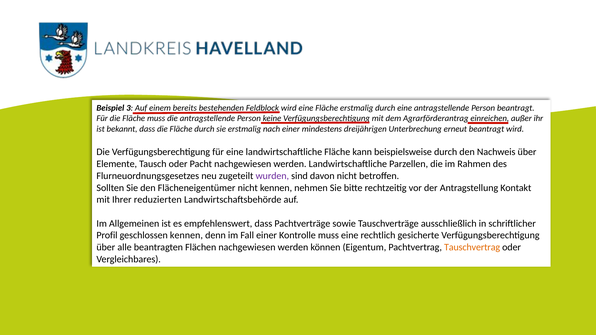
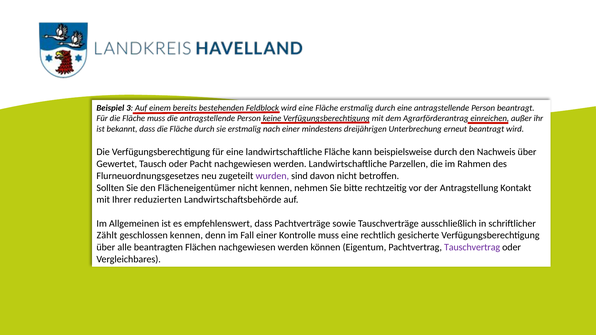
Elemente: Elemente -> Gewertet (117, 164)
Profil: Profil -> Zählt (107, 236)
Tauschvertrag colour: orange -> purple (472, 247)
